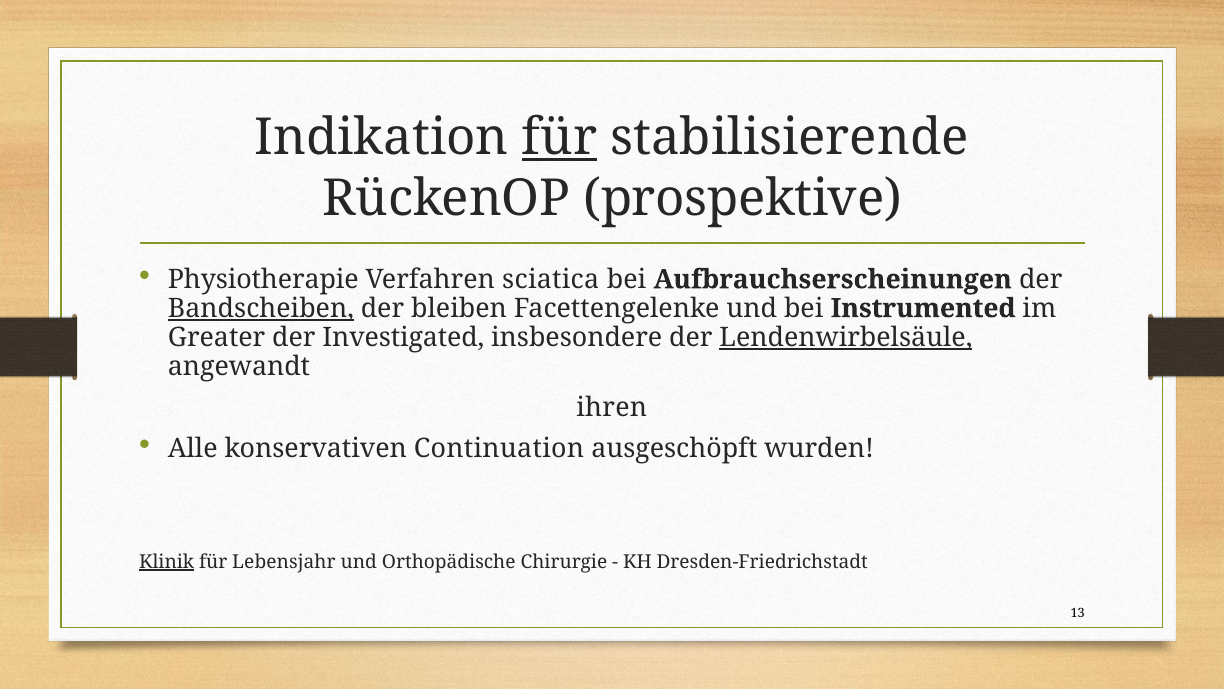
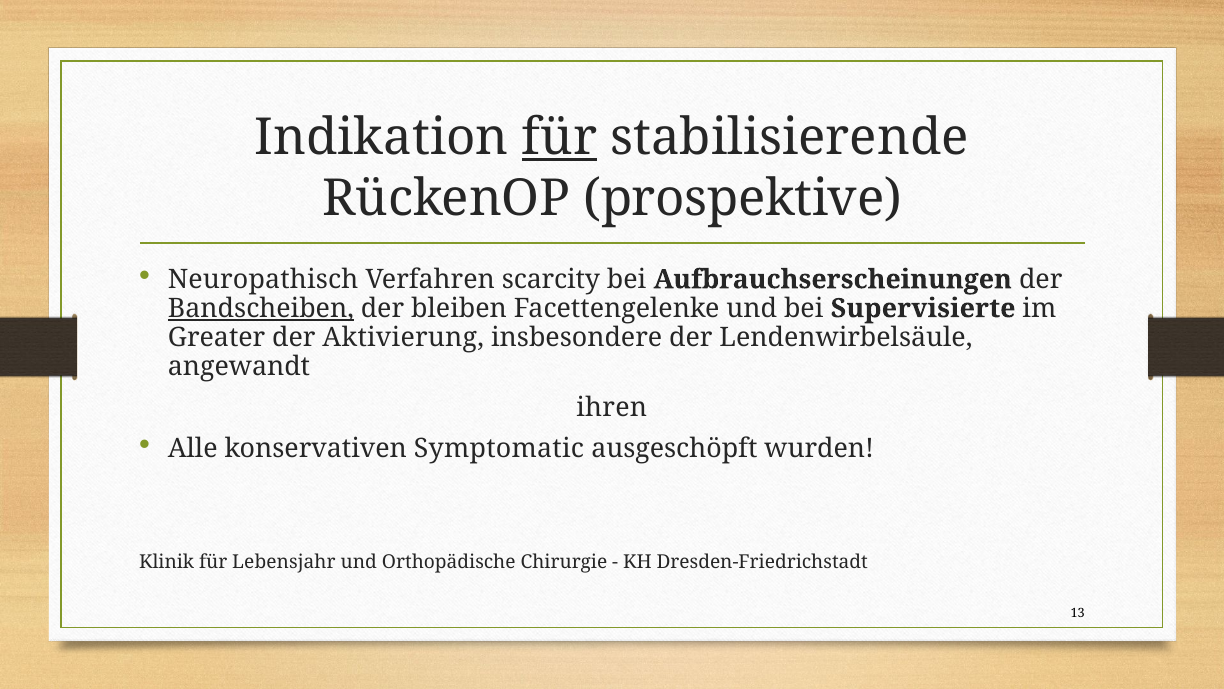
Physiotherapie: Physiotherapie -> Neuropathisch (263, 279)
sciatica: sciatica -> scarcity (551, 279)
Instrumented: Instrumented -> Supervisierte (923, 308)
Investigated: Investigated -> Aktivierung (403, 337)
Lendenwirbelsäule underline: present -> none (846, 337)
Continuation: Continuation -> Symptomatic (499, 449)
Klinik underline: present -> none (167, 561)
